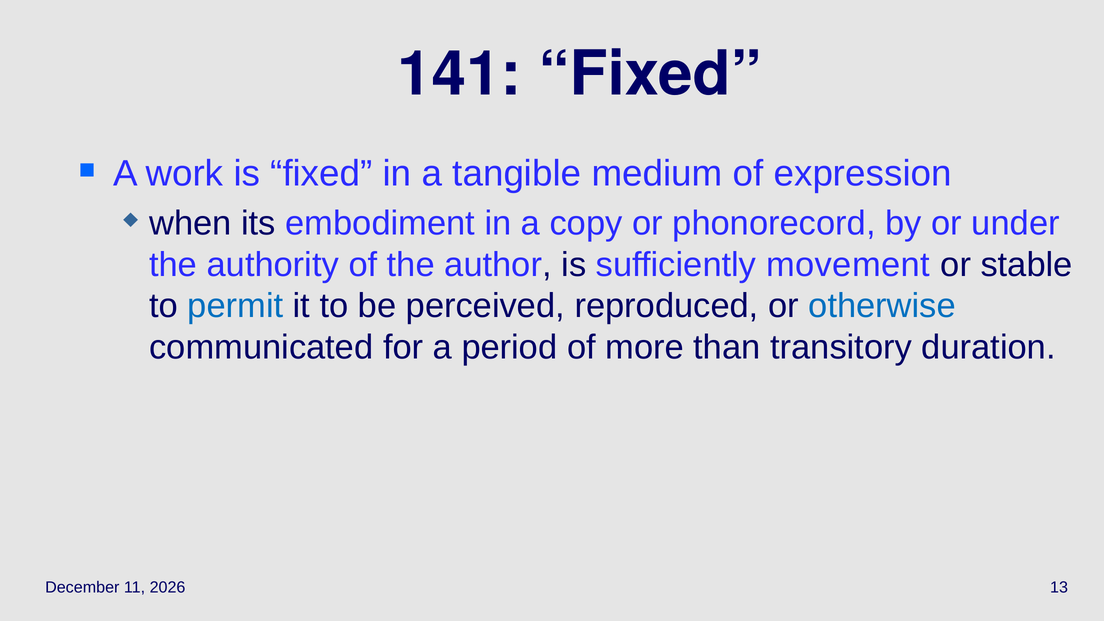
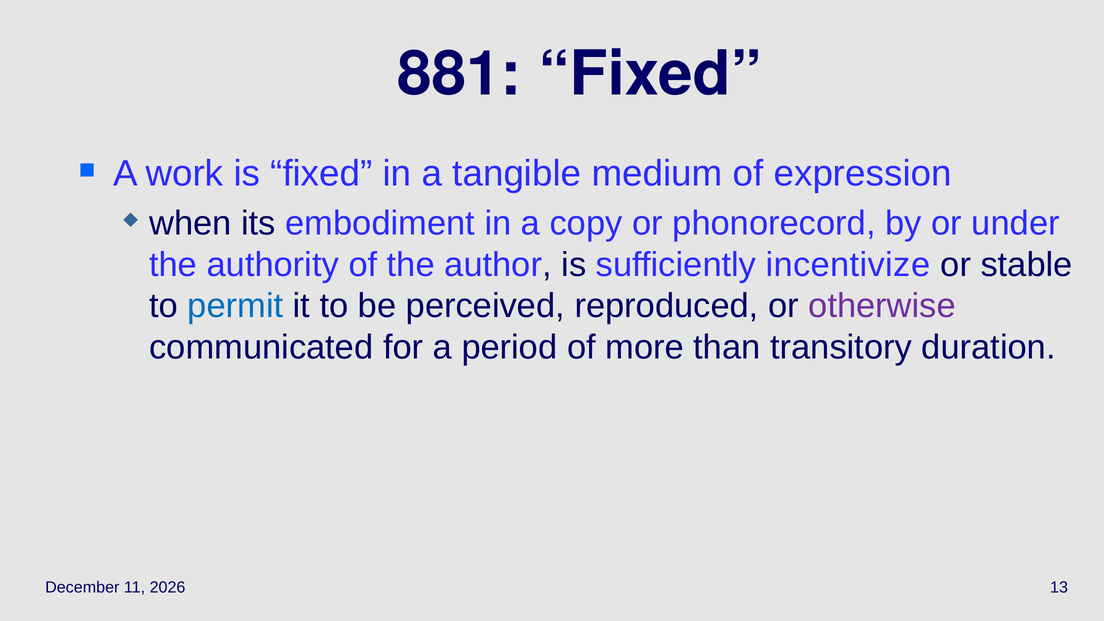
141: 141 -> 881 (459, 74)
movement: movement -> incentivize (848, 265)
otherwise colour: blue -> purple (882, 306)
